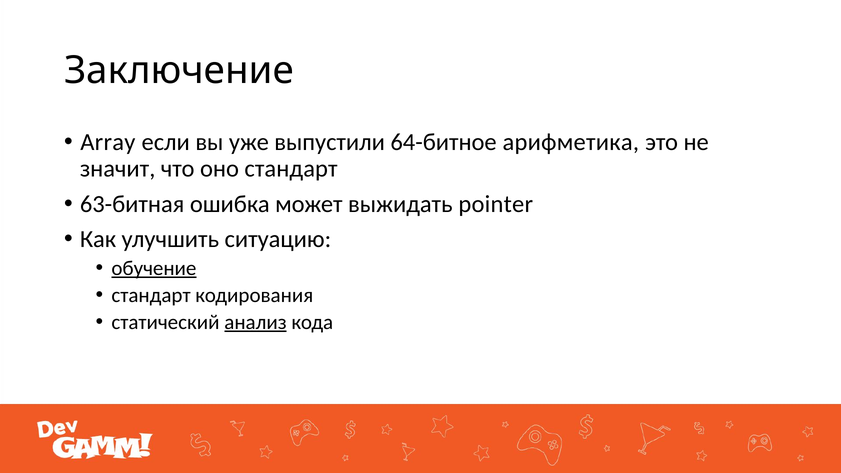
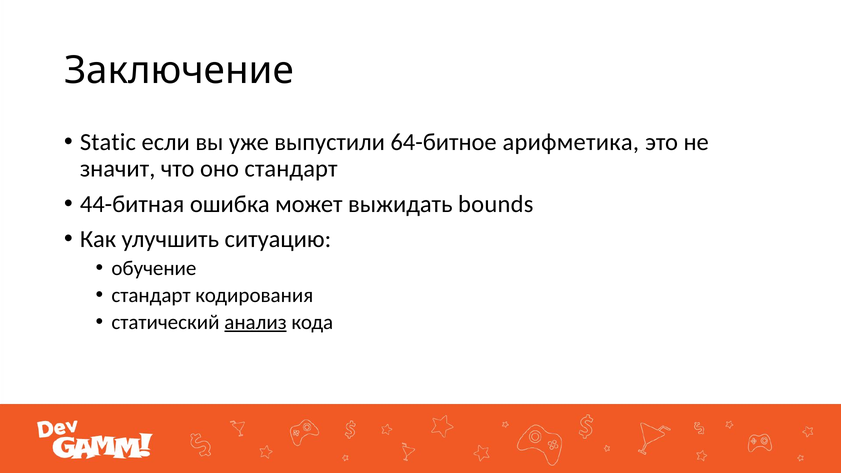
Array: Array -> Static (108, 142)
63-битная: 63-битная -> 44-битная (132, 204)
pointer: pointer -> bounds (496, 204)
обучение underline: present -> none (154, 268)
